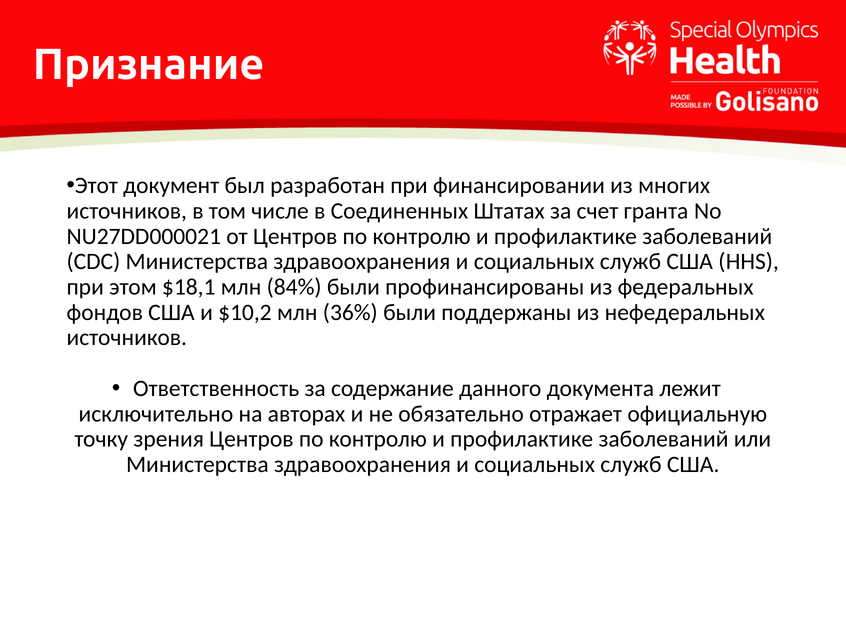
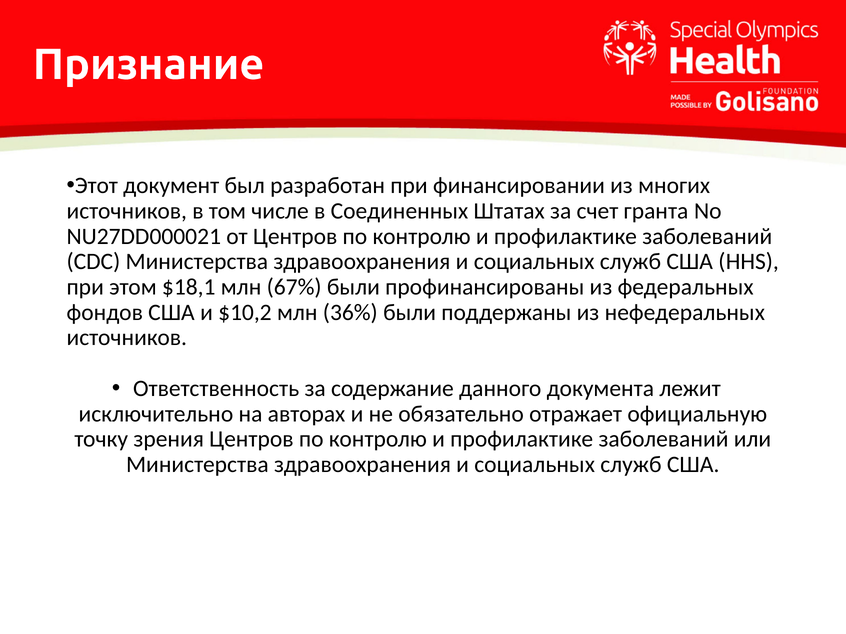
84%: 84% -> 67% (294, 287)
